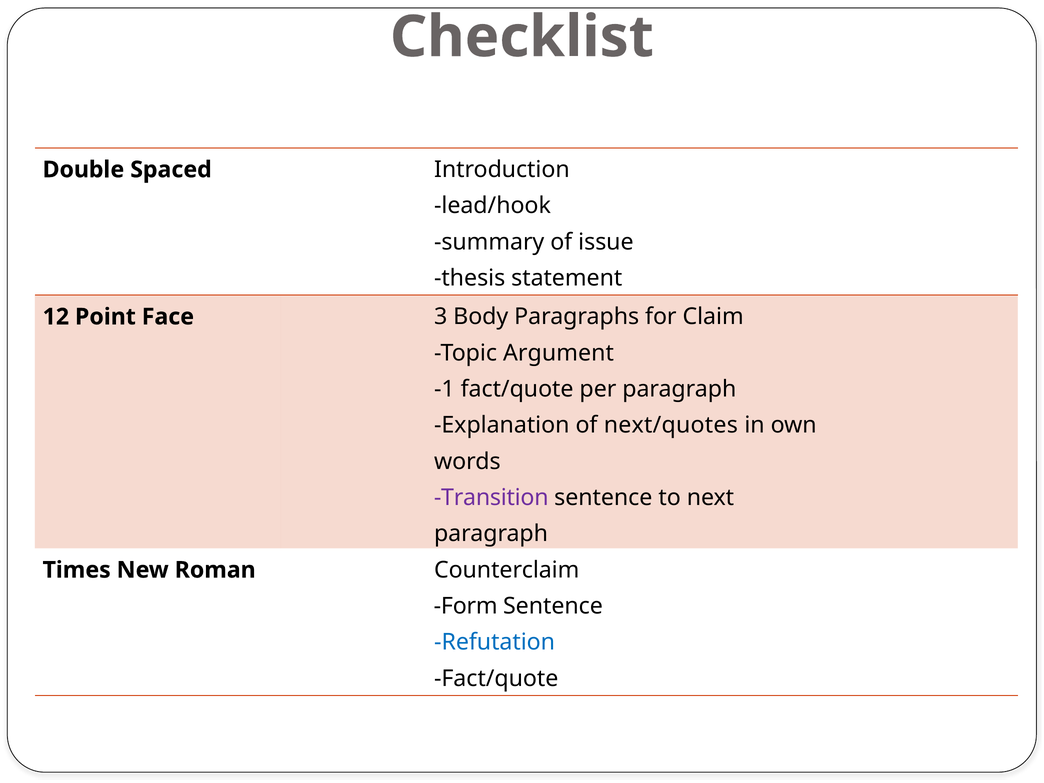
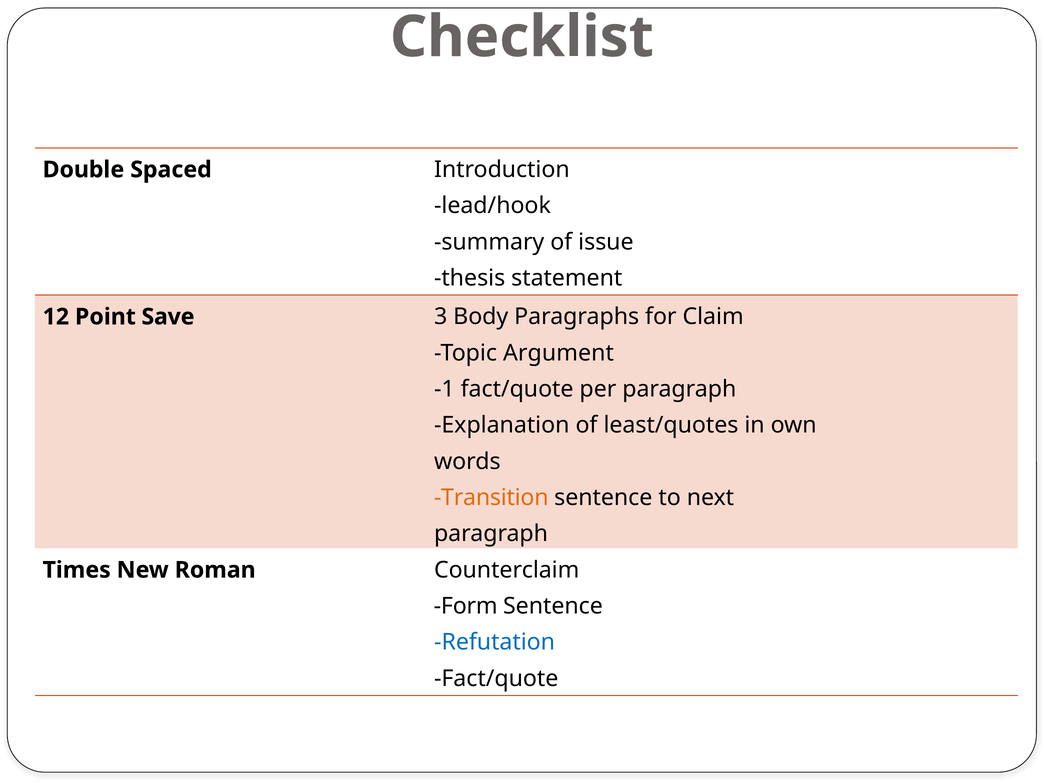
Face: Face -> Save (168, 317)
next/quotes: next/quotes -> least/quotes (671, 425)
Transition colour: purple -> orange (491, 498)
